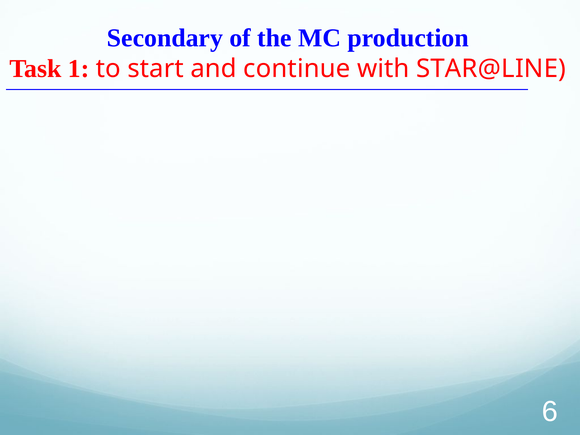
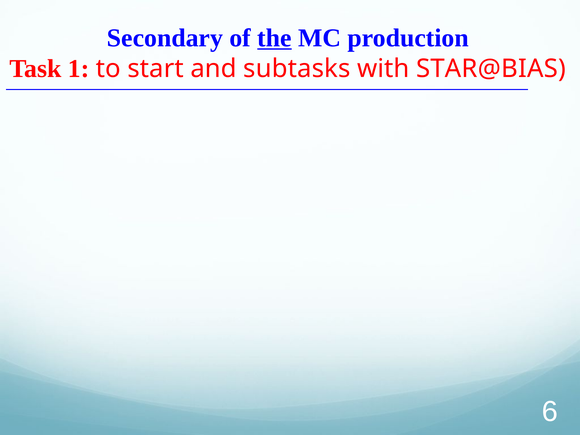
the underline: none -> present (274, 38)
continue: continue -> subtasks (297, 69)
STAR@LINE: STAR@LINE -> STAR@BIAS (491, 69)
